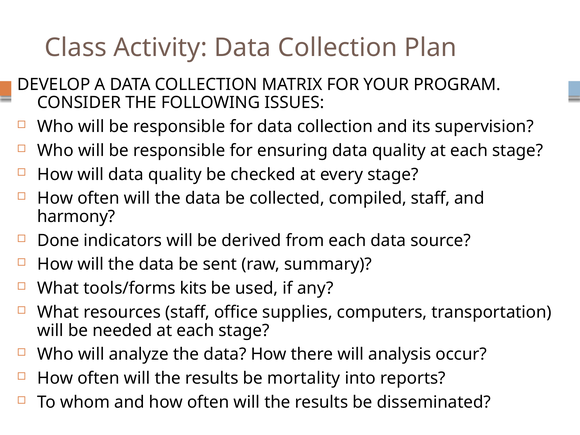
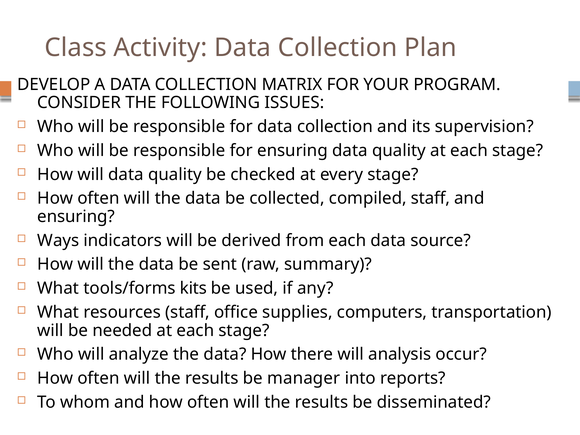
harmony: harmony -> ensuring (76, 217)
Done: Done -> Ways (58, 241)
mortality: mortality -> manager (304, 378)
